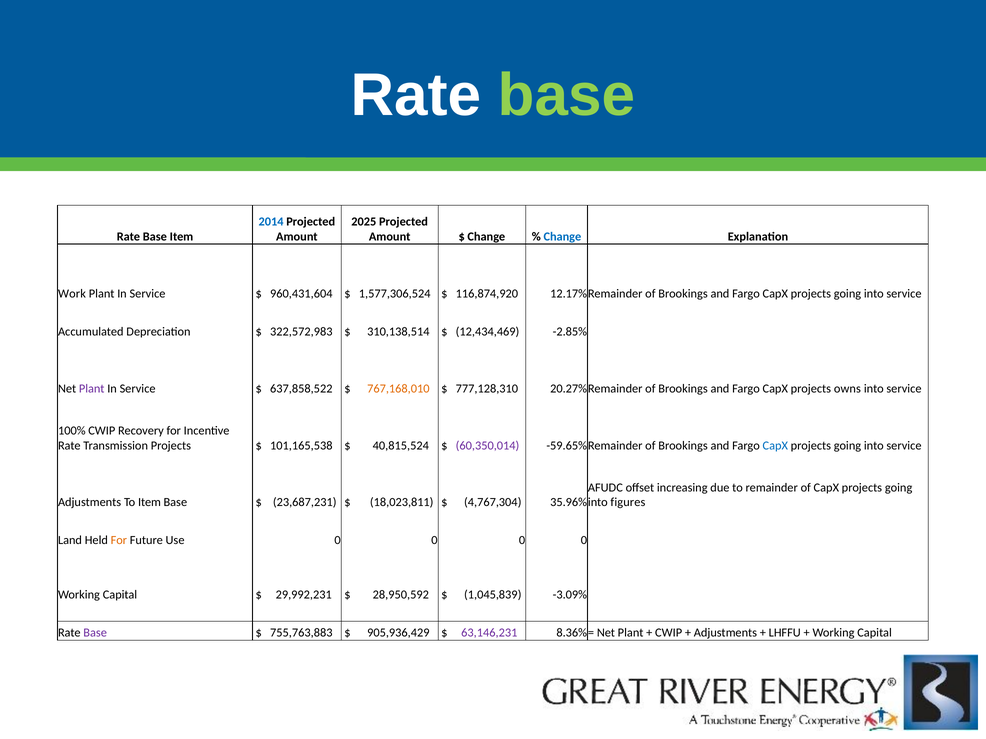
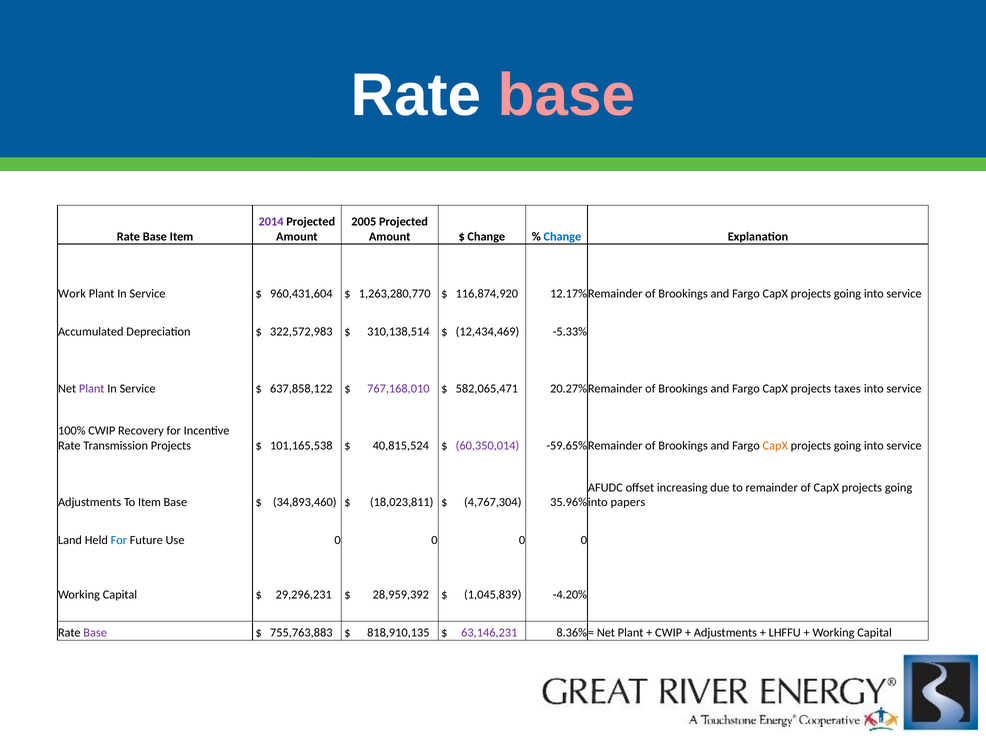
base colour: light green -> pink (566, 95)
2014 colour: blue -> purple (271, 222)
2025: 2025 -> 2005 (364, 222)
1,577,306,524: 1,577,306,524 -> 1,263,280,770 (395, 294)
-2.85%: -2.85% -> -5.33% (570, 332)
637,858,522: 637,858,522 -> 637,858,122 (301, 389)
767,168,010 colour: orange -> purple (398, 389)
777,128,310: 777,128,310 -> 582,065,471 (487, 389)
owns: owns -> taxes (847, 389)
CapX colour: blue -> orange (775, 446)
23,687,231: 23,687,231 -> 34,893,460 (305, 503)
figures: figures -> papers (628, 503)
For colour: orange -> blue (119, 541)
29,992,231: 29,992,231 -> 29,296,231 (304, 595)
28,950,592: 28,950,592 -> 28,959,392 (401, 595)
-3.09%: -3.09% -> -4.20% (570, 595)
905,936,429: 905,936,429 -> 818,910,135 (398, 633)
